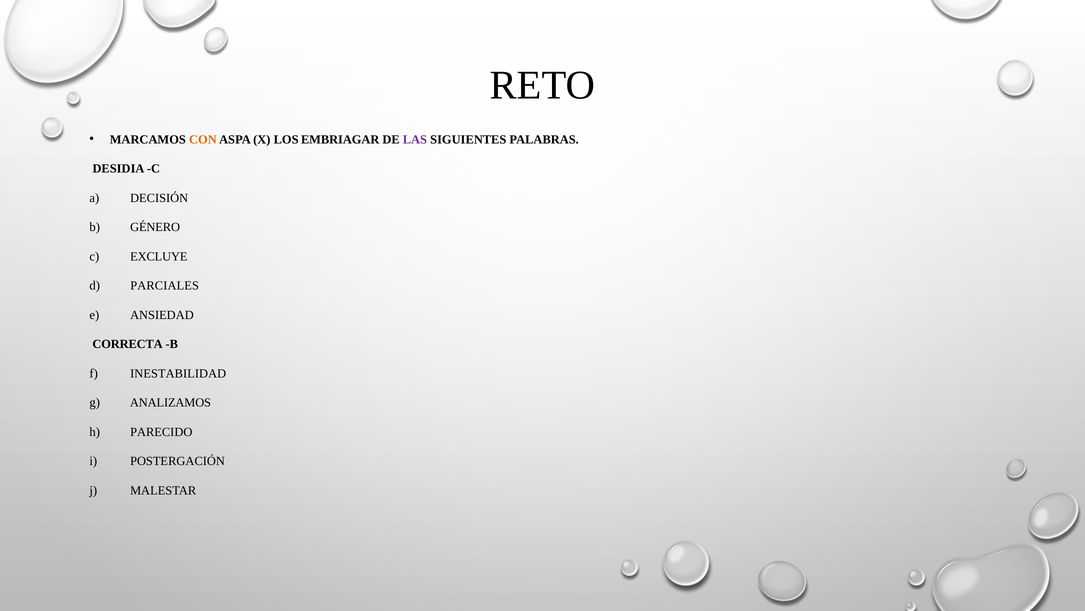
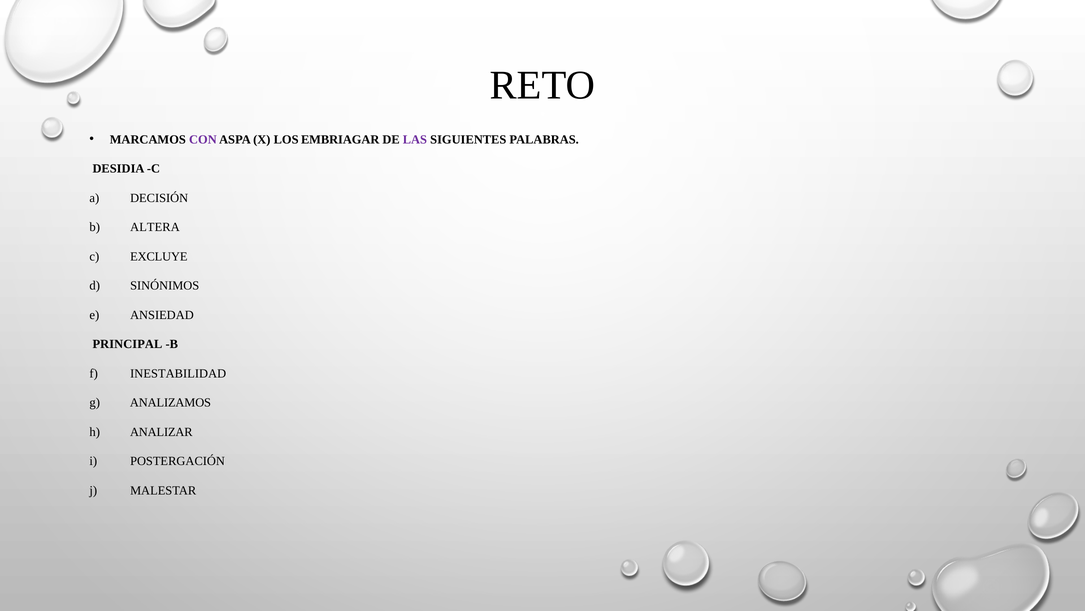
CON colour: orange -> purple (203, 139)
GÉNERO: GÉNERO -> ALTERA (155, 227)
PARCIALES: PARCIALES -> SINÓNIMOS (165, 285)
CORRECTA: CORRECTA -> PRINCIPAL (127, 344)
PARECIDO: PARECIDO -> ANALIZAR (161, 432)
